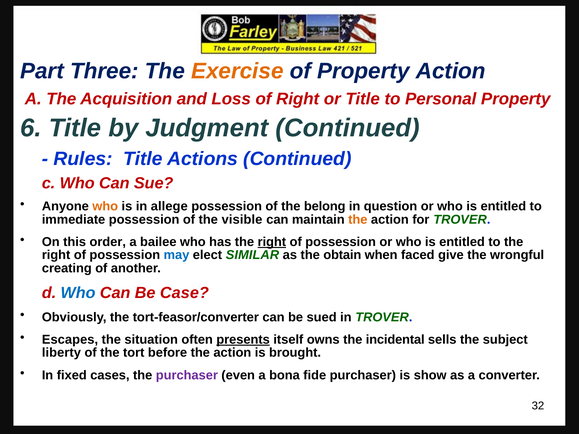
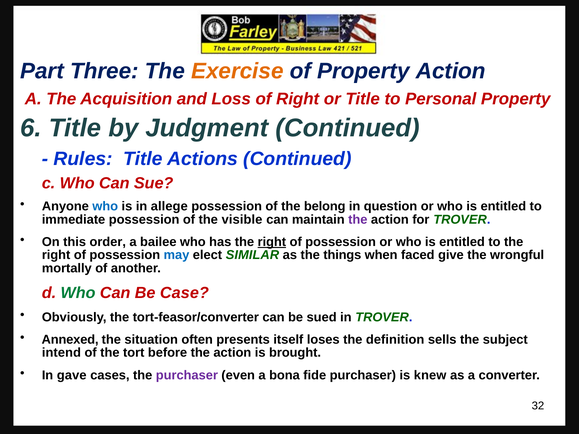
who colour: orange -> blue (105, 206)
the colour: orange -> purple (358, 220)
obtain: obtain -> things (342, 255)
creating: creating -> mortally (67, 268)
Who colour: blue -> green (78, 293)
Escapes: Escapes -> Annexed (70, 340)
presents underline: present -> none (243, 340)
owns: owns -> loses (323, 340)
incidental: incidental -> definition (395, 340)
liberty: liberty -> intend (61, 353)
fixed: fixed -> gave (72, 375)
show: show -> knew (430, 375)
